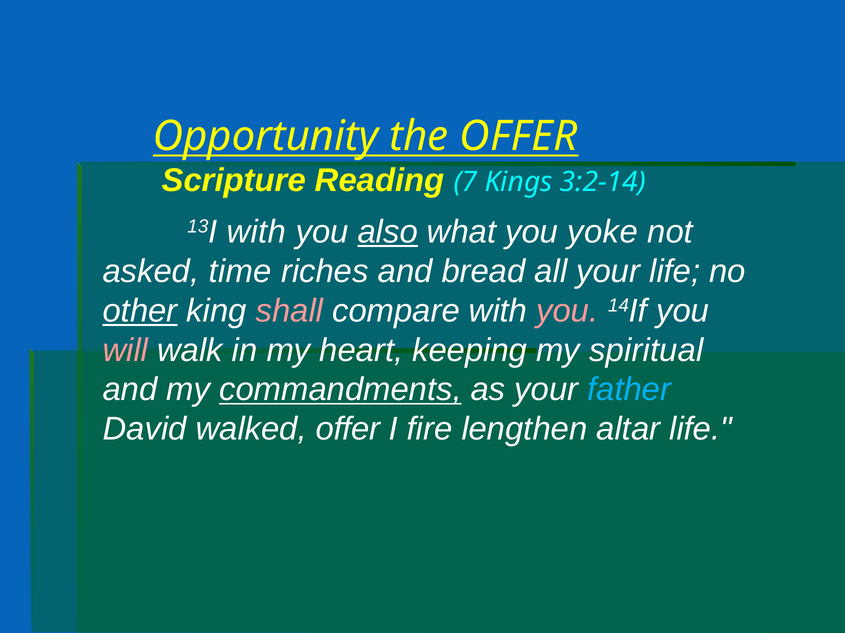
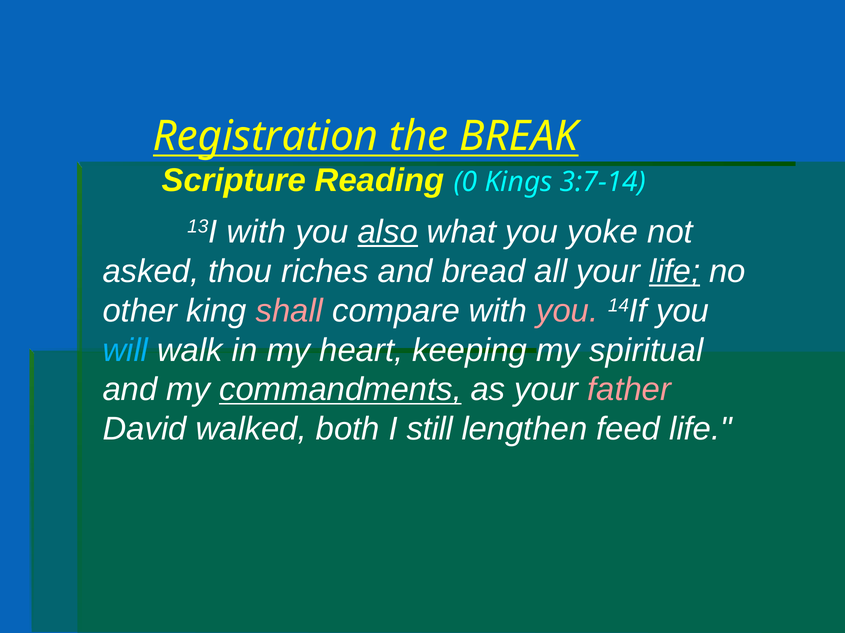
Opportunity: Opportunity -> Registration (266, 136)
the OFFER: OFFER -> BREAK (519, 136)
7: 7 -> 0 (466, 182)
3:2-14: 3:2-14 -> 3:7-14 (603, 182)
time: time -> thou (240, 272)
life underline: none -> present (675, 272)
other underline: present -> none (140, 311)
will colour: pink -> light blue (125, 351)
father colour: light blue -> pink (629, 390)
walked offer: offer -> both (348, 430)
fire: fire -> still (430, 430)
altar: altar -> feed (628, 430)
